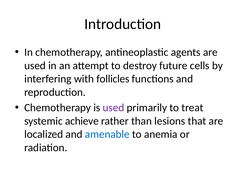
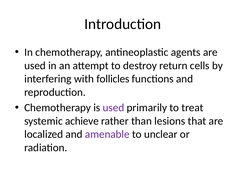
future: future -> return (173, 66)
amenable colour: blue -> purple (107, 134)
anemia: anemia -> unclear (161, 134)
